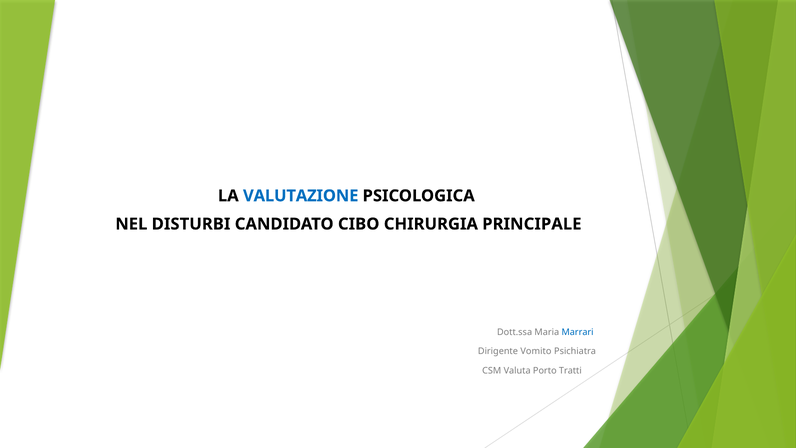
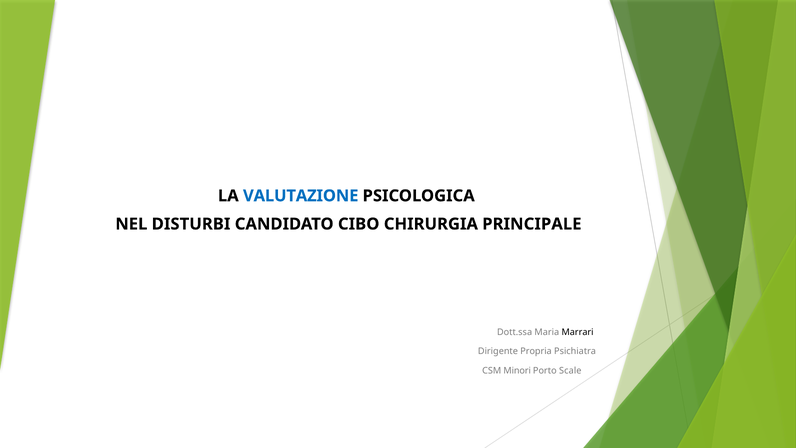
Marrari colour: blue -> black (578, 332)
Vomito: Vomito -> Propria (536, 351)
Valuta: Valuta -> Minori (517, 370)
Tratti: Tratti -> Scale (570, 370)
